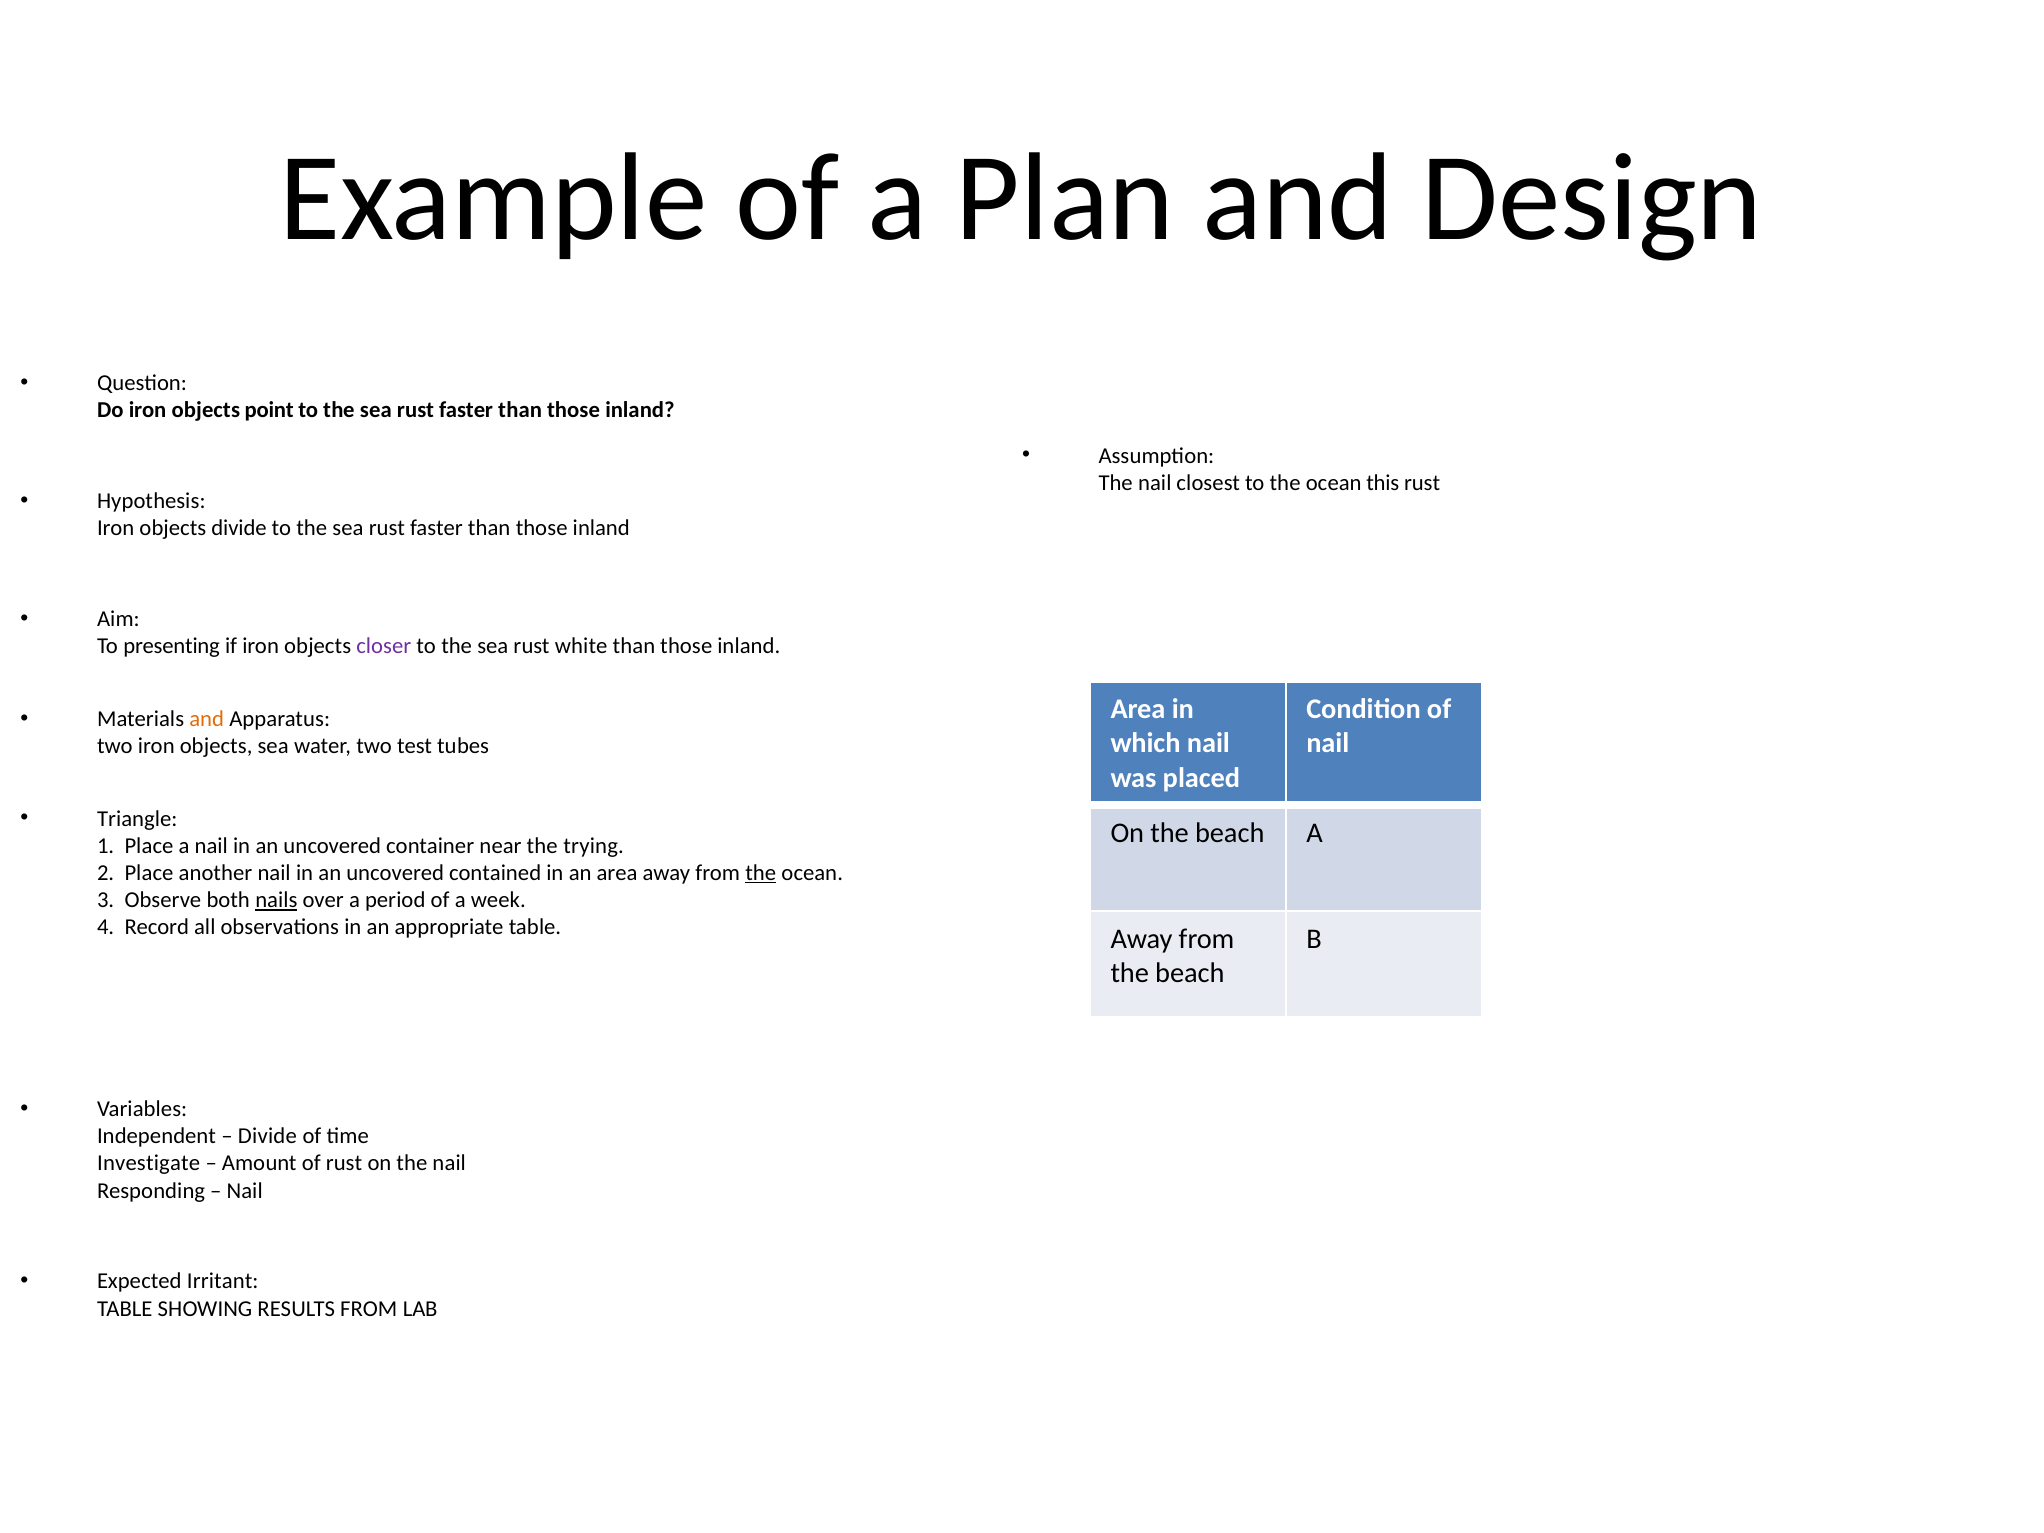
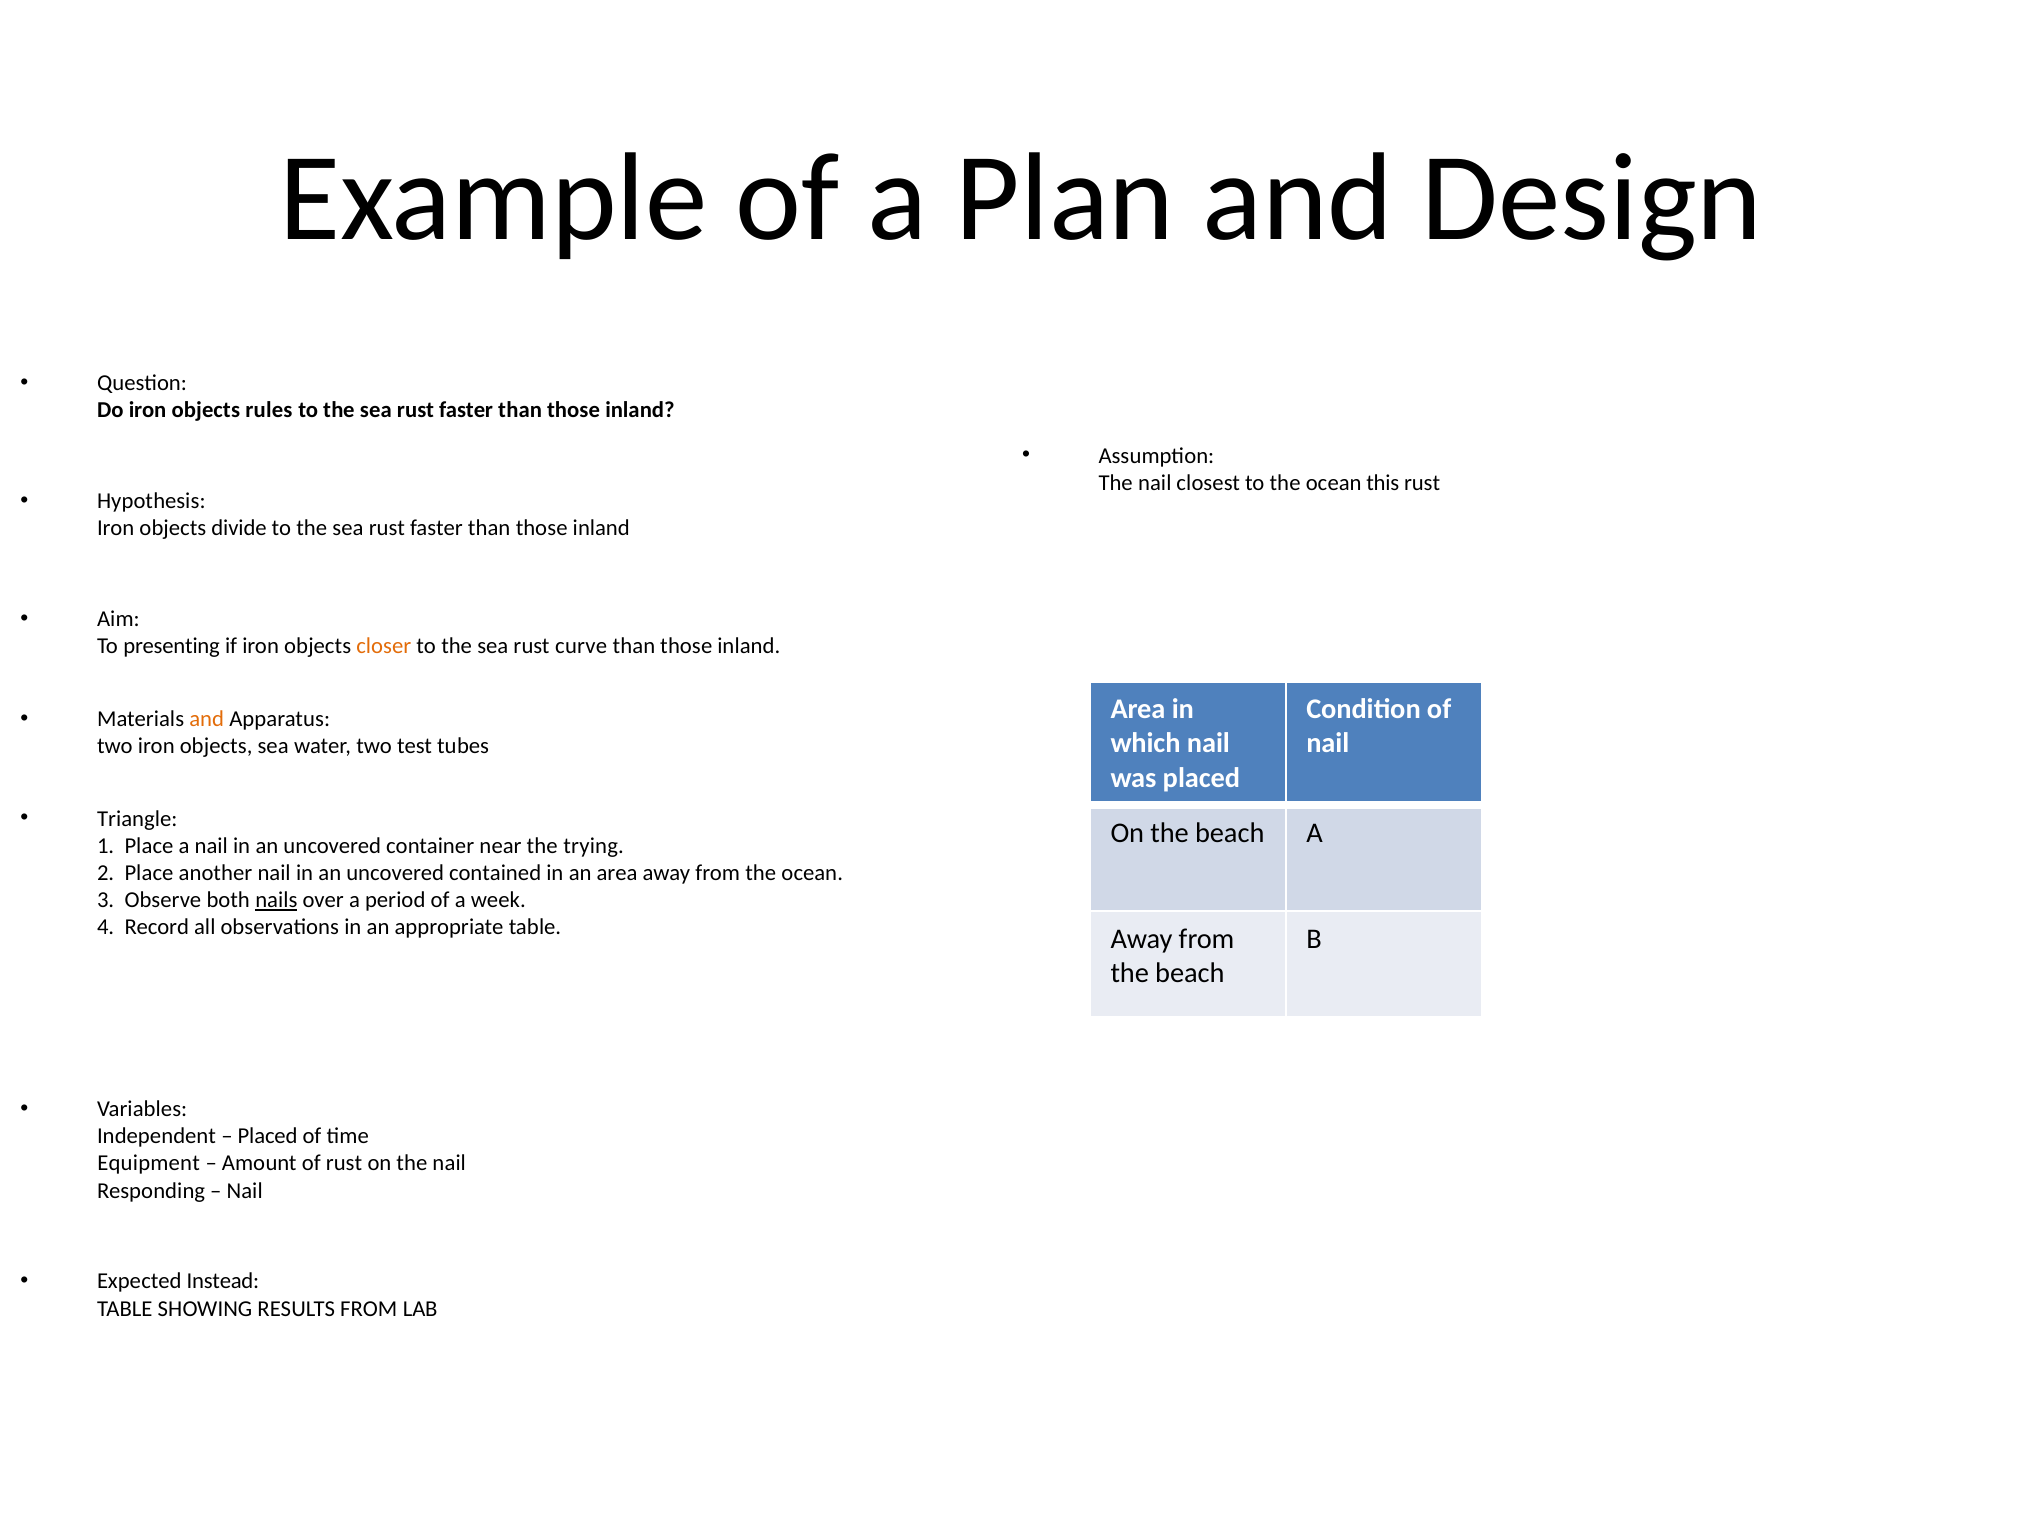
point: point -> rules (269, 410)
closer colour: purple -> orange (384, 646)
white: white -> curve (581, 646)
the underline: present -> none (761, 873)
Divide: Divide -> Placed (268, 1136)
Investigate: Investigate -> Equipment (149, 1163)
Irritant: Irritant -> Instead (223, 1281)
